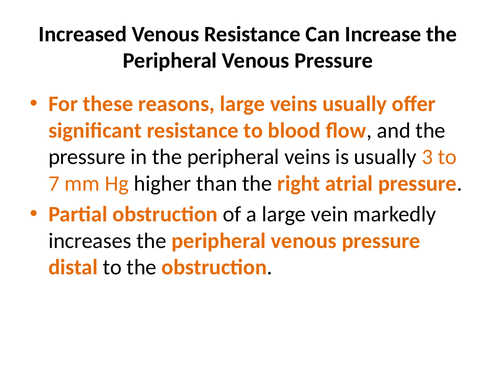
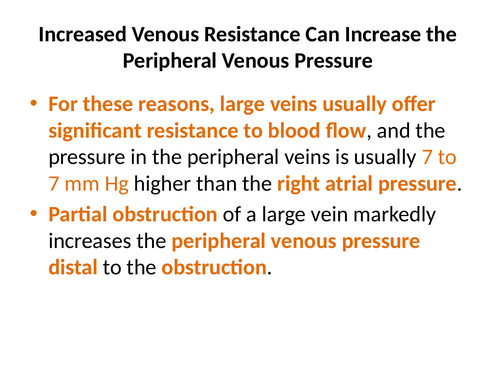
usually 3: 3 -> 7 (427, 157)
